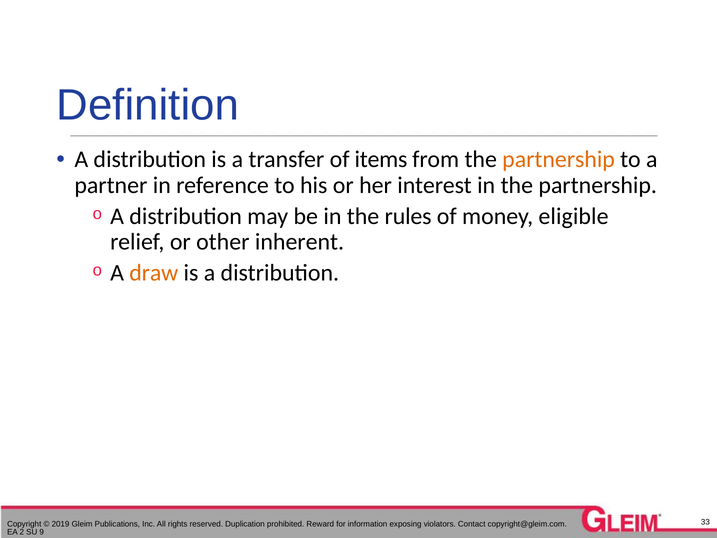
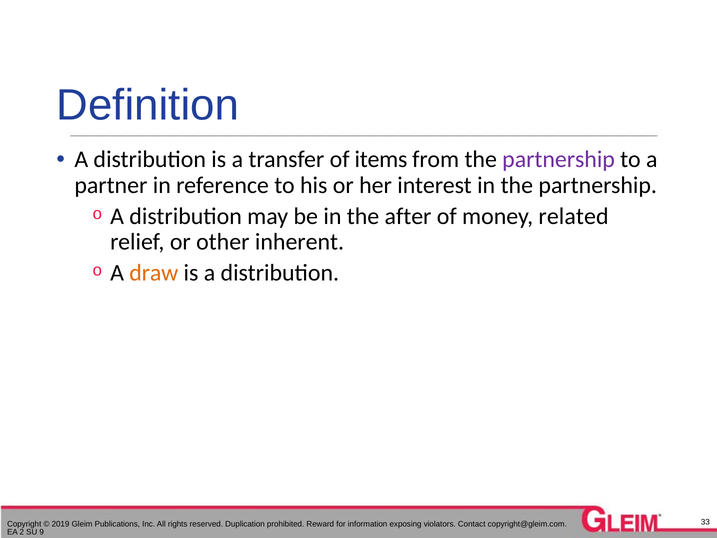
partnership colour: orange -> purple (559, 160)
rules: rules -> after (408, 216)
eligible: eligible -> related (574, 216)
